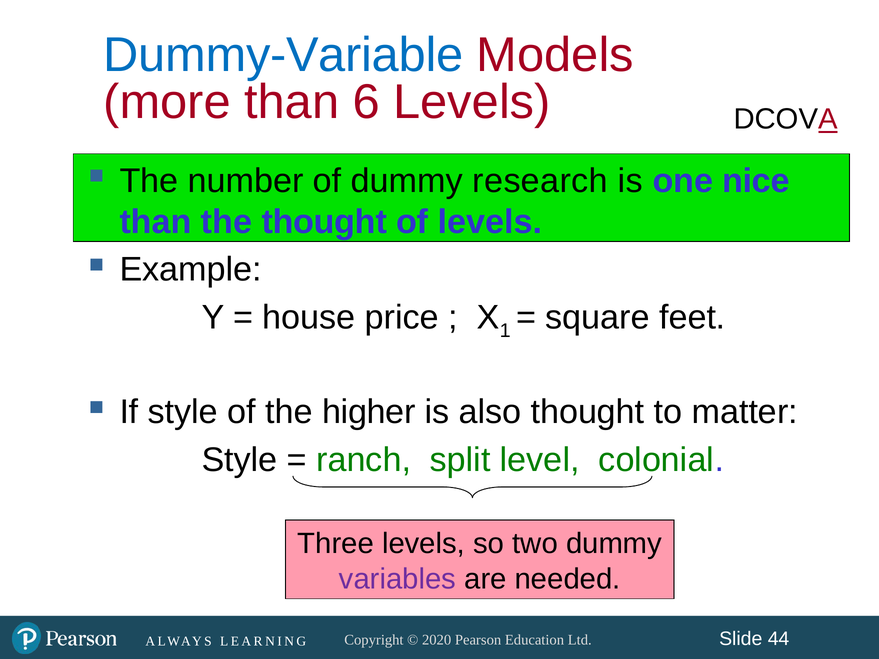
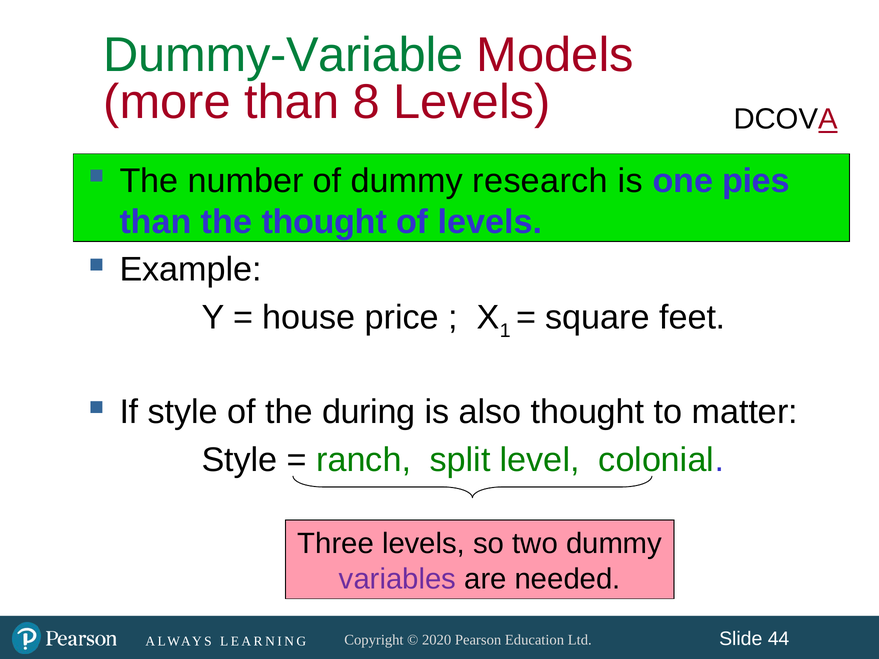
Dummy-Variable colour: blue -> green (283, 55)
6: 6 -> 8 (366, 102)
nice: nice -> pies (756, 181)
higher: higher -> during (369, 412)
